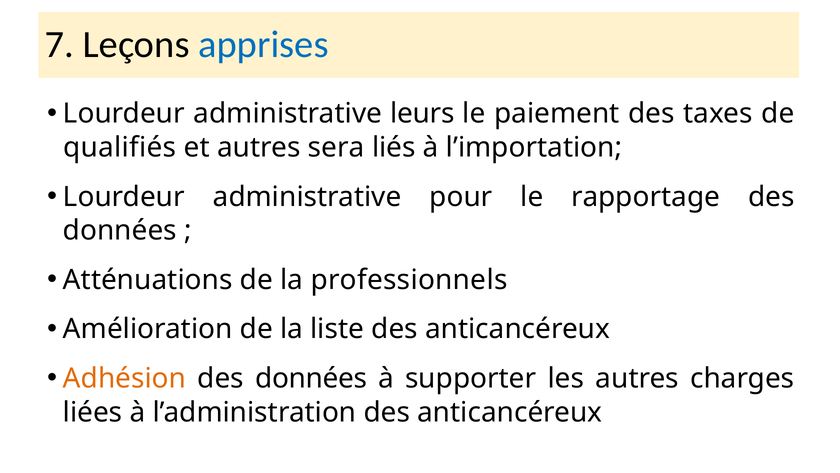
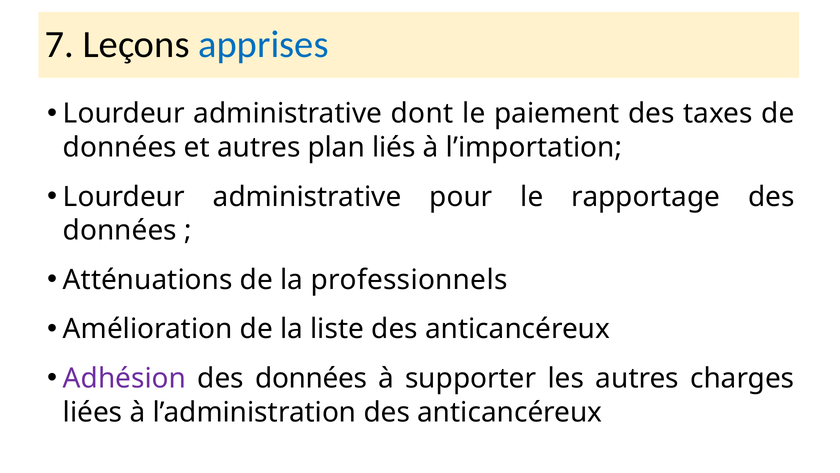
leurs: leurs -> dont (422, 114)
qualifiés: qualifiés -> données (120, 147)
sera: sera -> plan (336, 147)
Adhésion colour: orange -> purple (125, 378)
